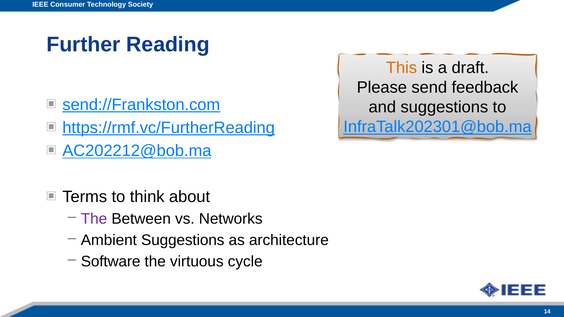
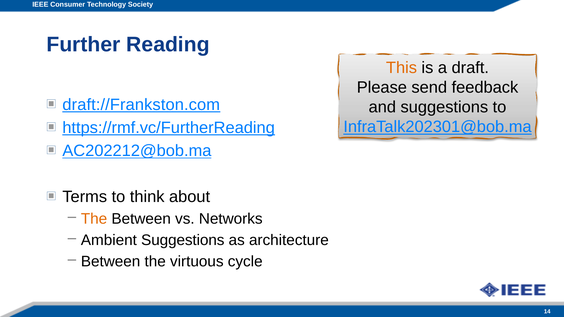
send://Frankston.com: send://Frankston.com -> draft://Frankston.com (141, 105)
The colour: purple -> orange (94, 219)
Software: Software -> Between (111, 262)
